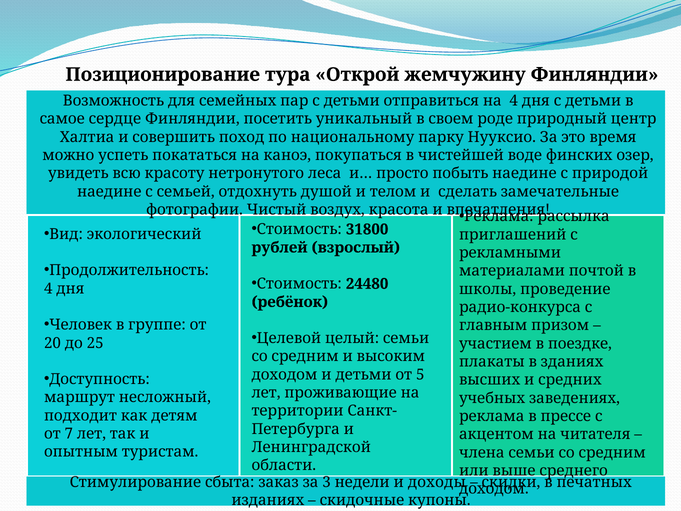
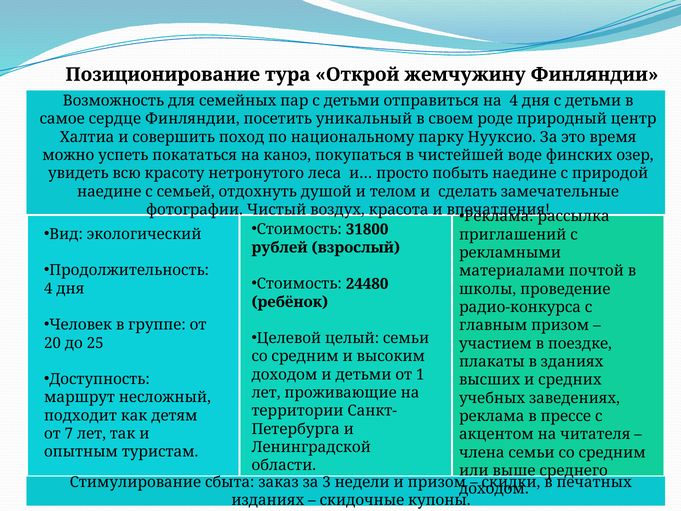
5: 5 -> 1 (420, 374)
и доходы: доходы -> призом (437, 482)
